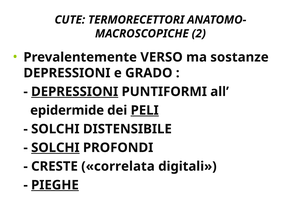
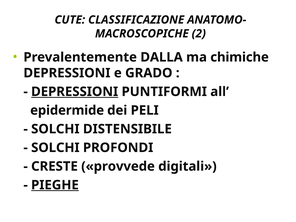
TERMORECETTORI: TERMORECETTORI -> CLASSIFICAZIONE (136, 20)
VERSO: VERSO -> DALLA (162, 57)
sostanze: sostanze -> chimiche (240, 57)
PELI underline: present -> none (145, 110)
SOLCHI underline: present -> none (55, 148)
correlata: correlata -> provvede (118, 166)
